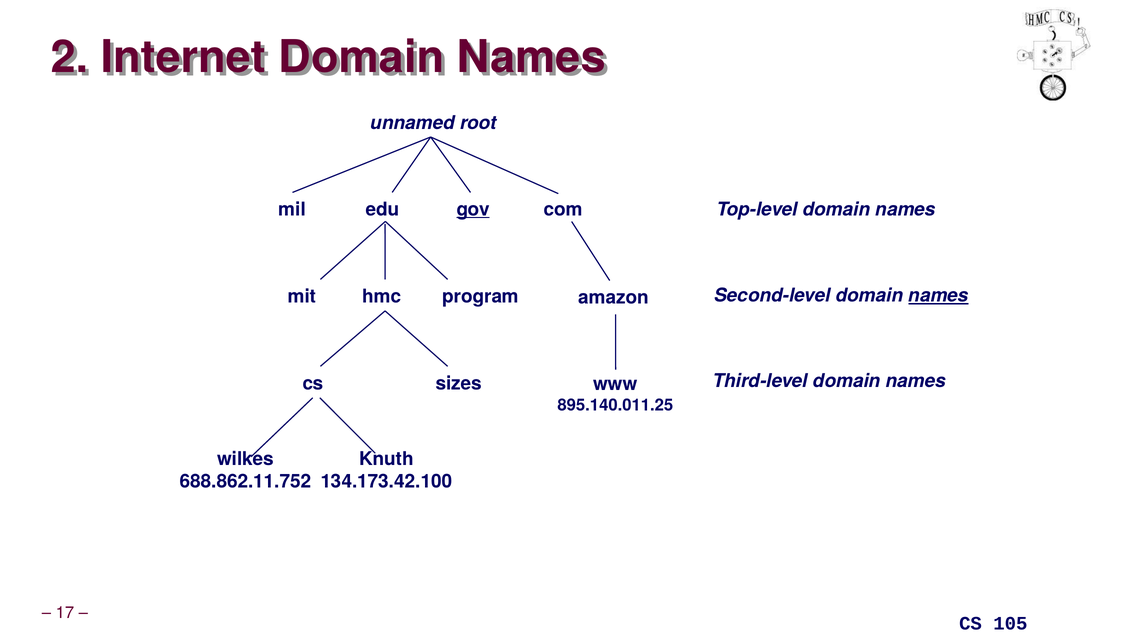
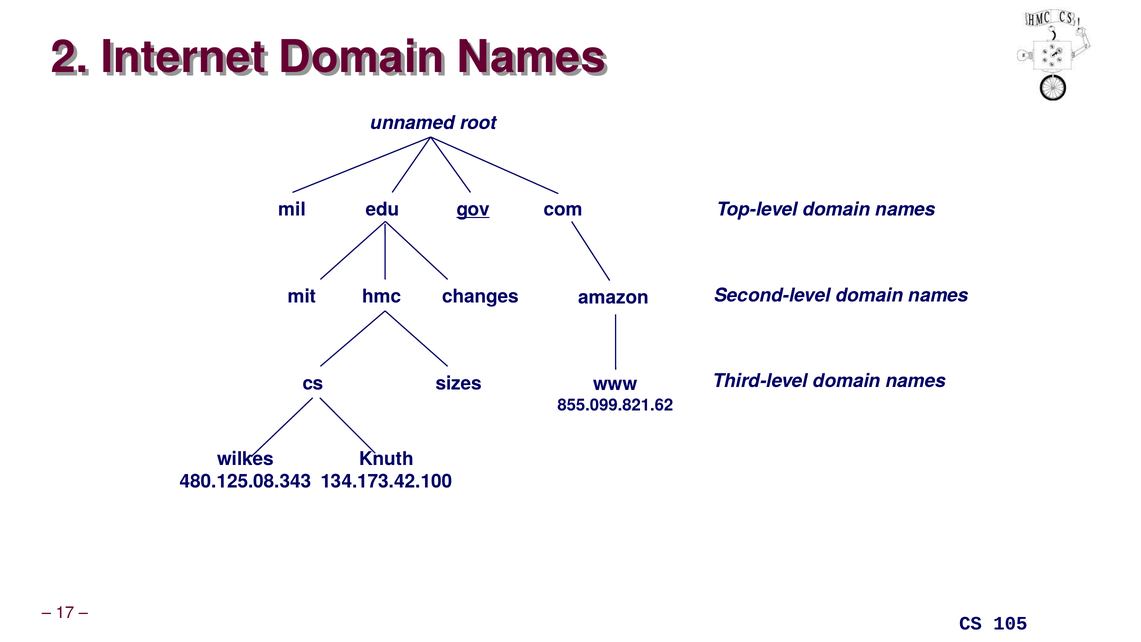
names underline: present -> none (939, 295)
program: program -> changes (481, 296)
895.140.011.25: 895.140.011.25 -> 855.099.821.62 (615, 405)
688.862.11.752: 688.862.11.752 -> 480.125.08.343 (246, 482)
